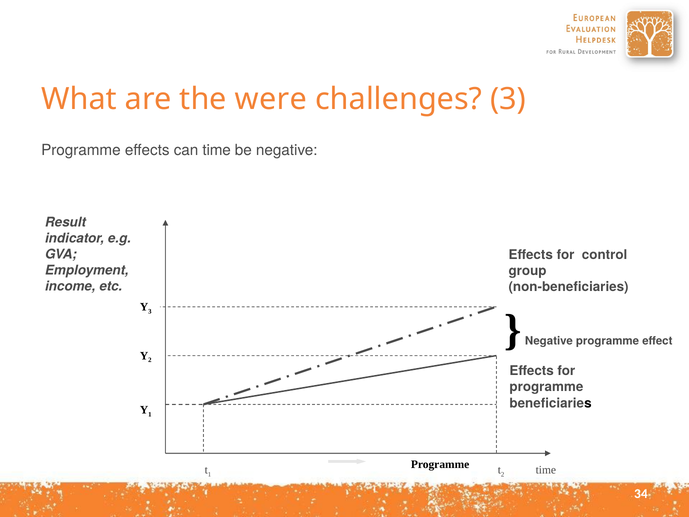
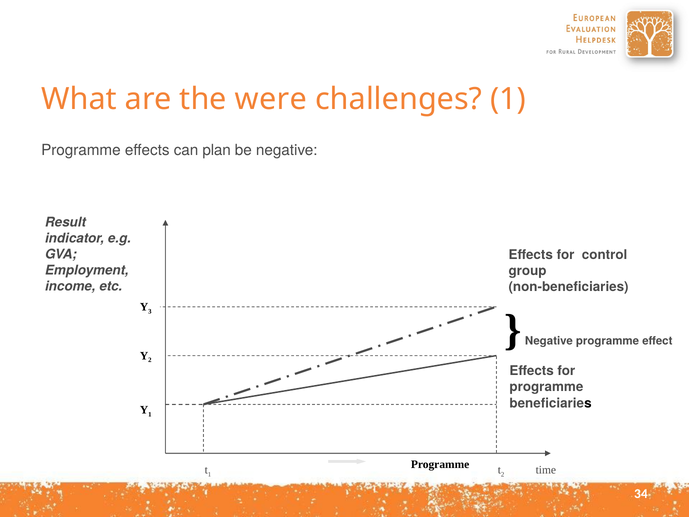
challenges 3: 3 -> 1 (508, 99)
can time: time -> plan (217, 150)
